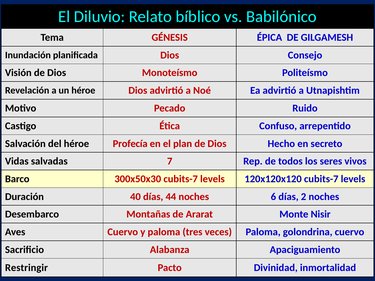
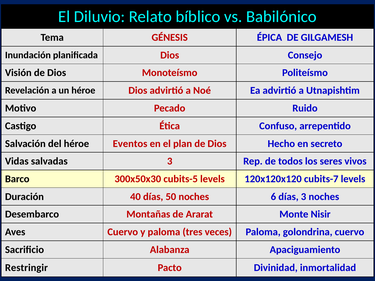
Profecía: Profecía -> Eventos (130, 144)
salvadas 7: 7 -> 3 (170, 161)
300x50x30 cubits-7: cubits-7 -> cubits-5 (181, 179)
44: 44 -> 50 (171, 197)
días 2: 2 -> 3 (304, 197)
